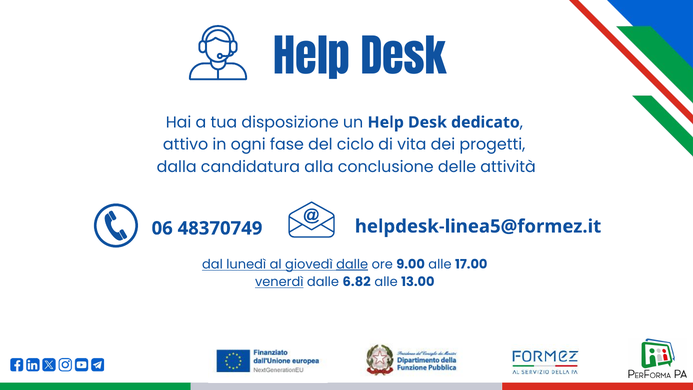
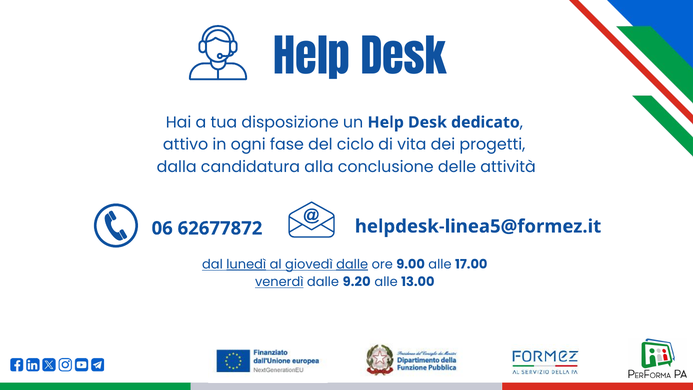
48370749: 48370749 -> 62677872 (220, 228)
lunedì underline: none -> present (246, 264)
6.82: 6.82 -> 9.20 (357, 282)
